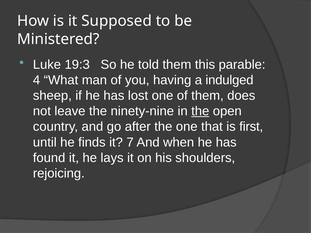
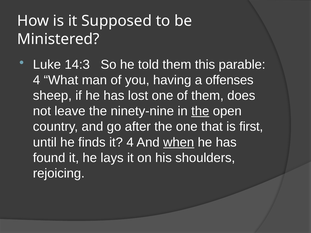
19:3: 19:3 -> 14:3 (77, 65)
indulged: indulged -> offenses (229, 80)
it 7: 7 -> 4 (130, 142)
when underline: none -> present (179, 142)
